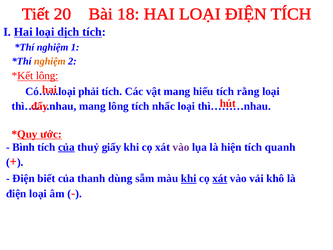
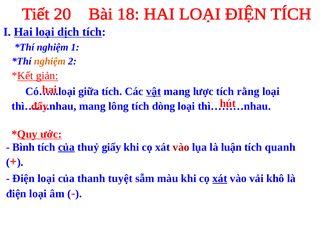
lông: lông -> giản (47, 76)
phải: phải -> giữa (89, 91)
vật underline: none -> present (154, 91)
hiểu: hiểu -> lược (203, 91)
nhấc: nhấc -> dòng (164, 106)
vào colour: purple -> red (181, 147)
hiện: hiện -> luận (231, 147)
biết: biết -> loại (46, 178)
dùng: dùng -> tuyệt (120, 178)
khi underline: present -> none (189, 178)
